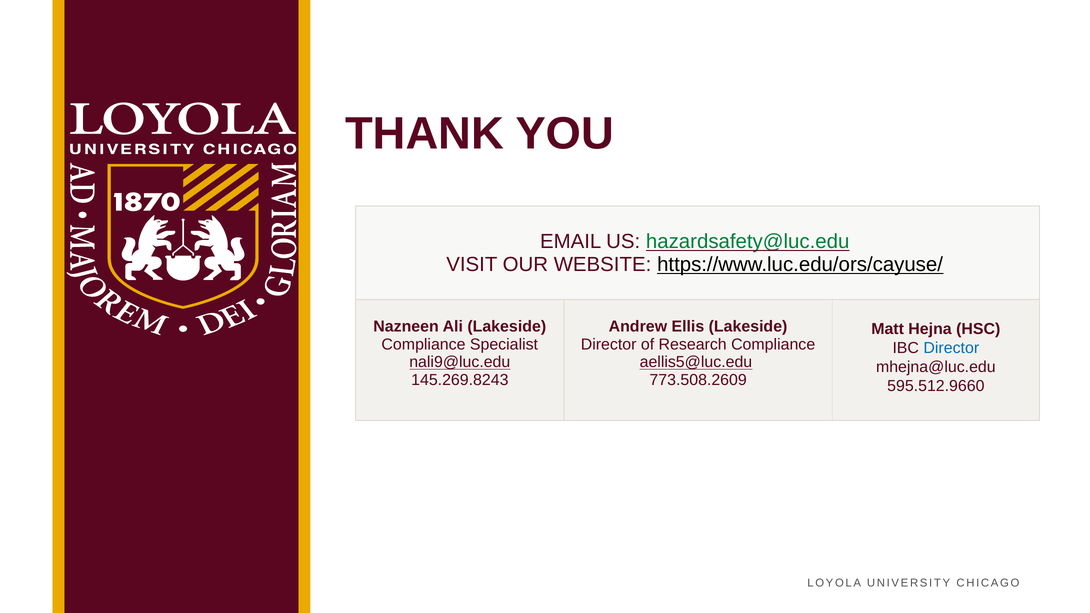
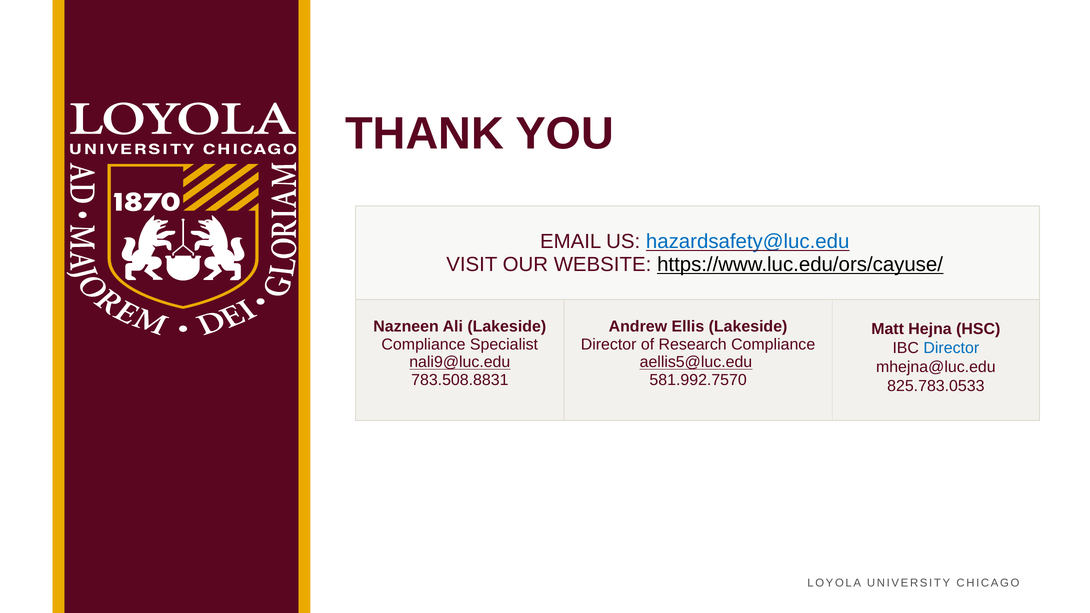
hazardsafety@luc.edu colour: green -> blue (748, 242)
145.269.8243: 145.269.8243 -> 783.508.8831 (460, 380)
773.508.2609: 773.508.2609 -> 581.992.7570 (698, 380)
595.512.9660: 595.512.9660 -> 825.783.0533 (936, 386)
